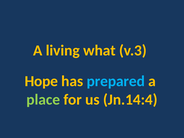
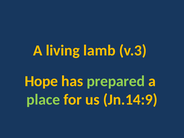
what: what -> lamb (99, 51)
prepared colour: light blue -> light green (116, 81)
Jn.14:4: Jn.14:4 -> Jn.14:9 (130, 100)
